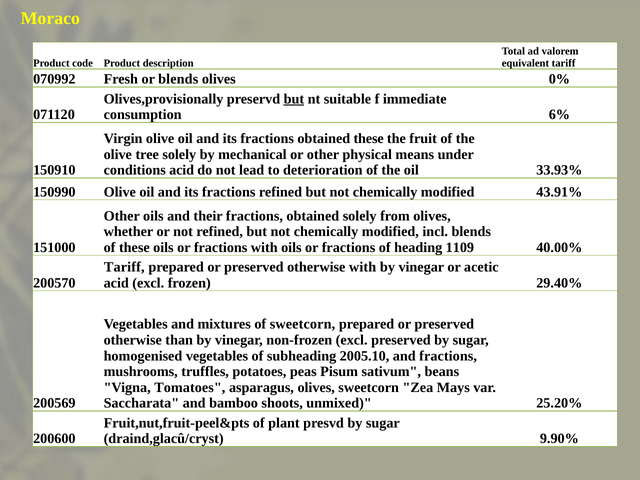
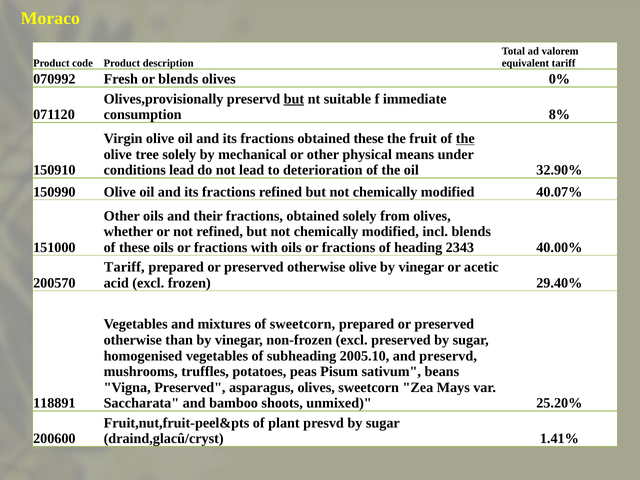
6%: 6% -> 8% (559, 115)
the underline: none -> present (465, 139)
conditions acid: acid -> lead (182, 170)
33.93%: 33.93% -> 32.90% (559, 170)
43.91%: 43.91% -> 40.07% (559, 192)
1109: 1109 -> 2343 (460, 247)
otherwise with: with -> olive (363, 267)
and fractions: fractions -> preservd (448, 356)
Vigna Tomatoes: Tomatoes -> Preserved (190, 387)
200569: 200569 -> 118891 (54, 403)
9.90%: 9.90% -> 1.41% (559, 439)
